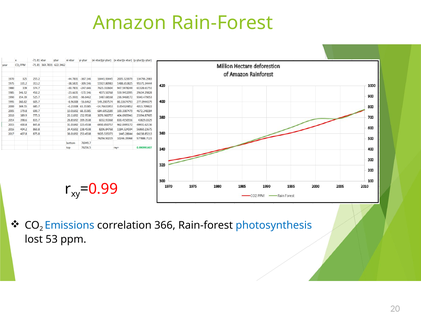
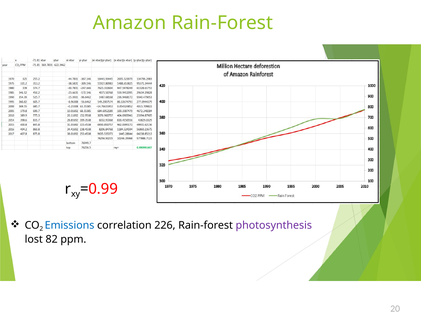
366: 366 -> 226 (165, 226)
photosynthesis colour: blue -> purple (274, 226)
53: 53 -> 82 (52, 240)
